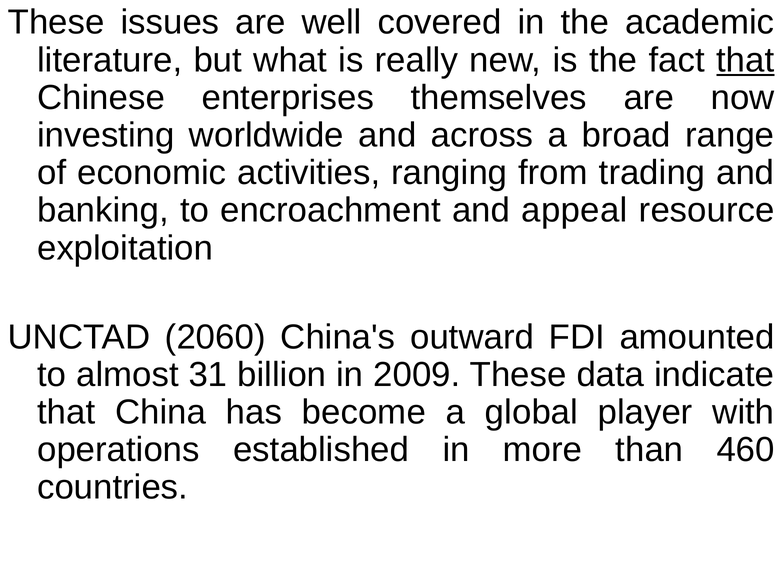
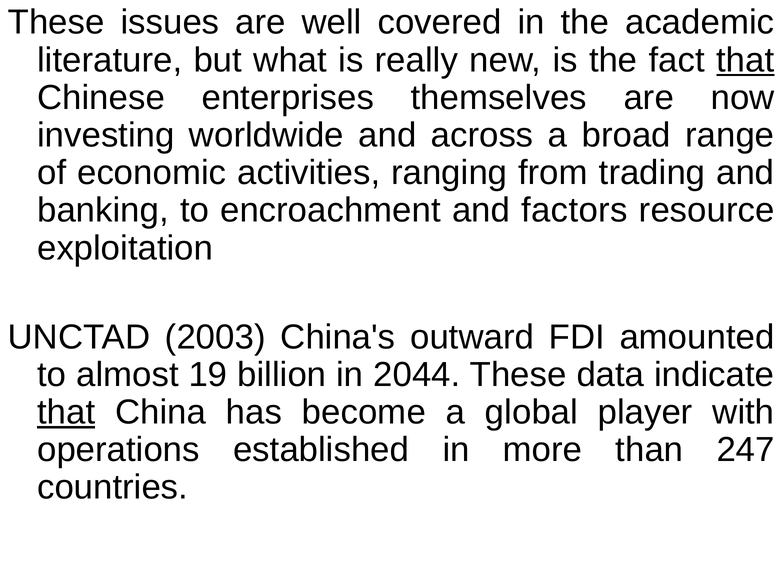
appeal: appeal -> factors (574, 211)
2060: 2060 -> 2003 (215, 337)
31: 31 -> 19 (208, 375)
2009: 2009 -> 2044 (417, 375)
that underline: none -> present (66, 413)
460: 460 -> 247 (746, 450)
